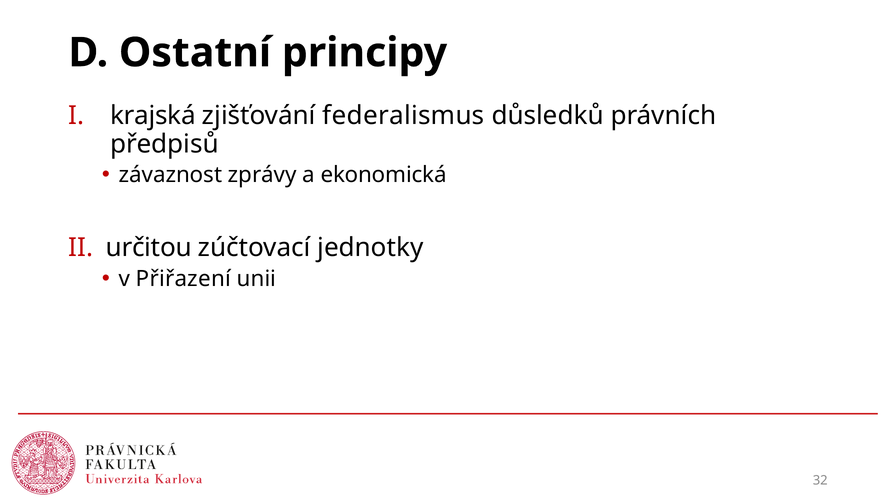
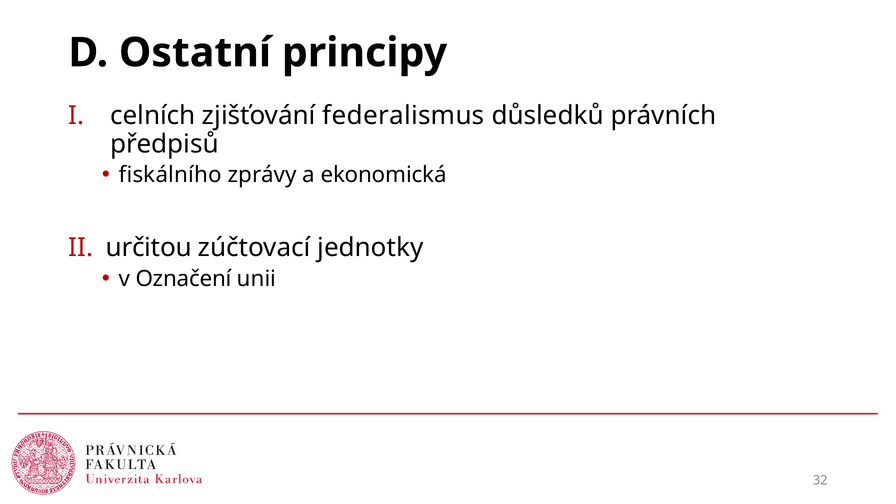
krajská: krajská -> celních (153, 116)
závaznost: závaznost -> fiskálního (170, 175)
Přiřazení: Přiřazení -> Označení (184, 279)
